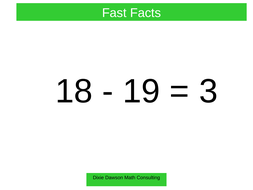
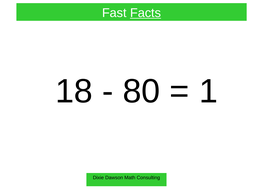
Facts underline: none -> present (146, 13)
19: 19 -> 80 (141, 91)
3: 3 -> 1 (209, 91)
